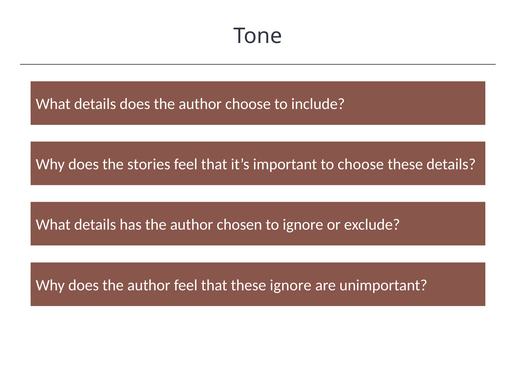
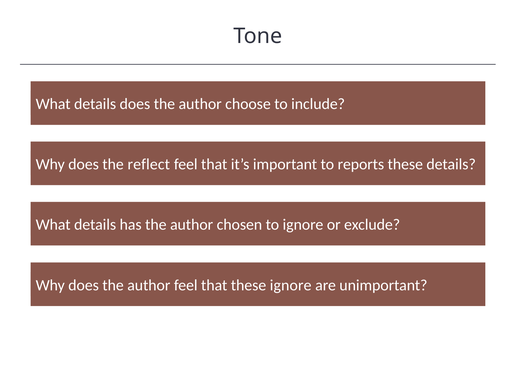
stories: stories -> reflect (149, 164)
to choose: choose -> reports (361, 164)
